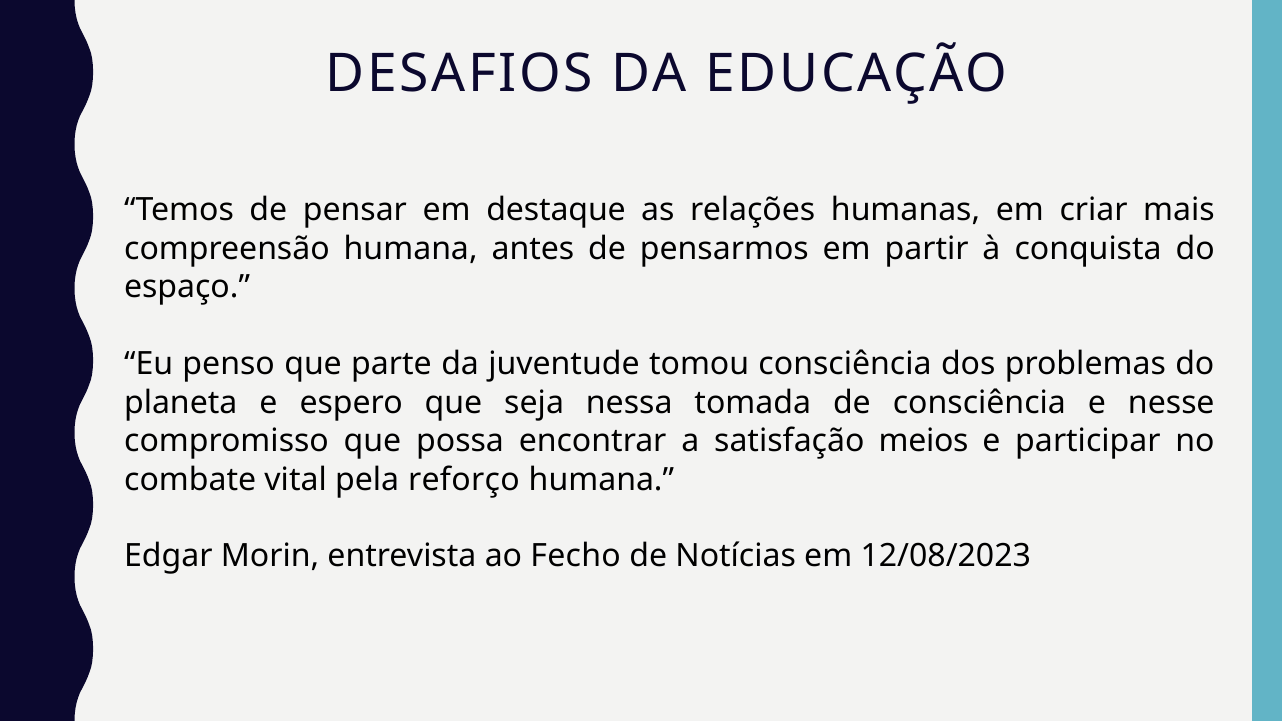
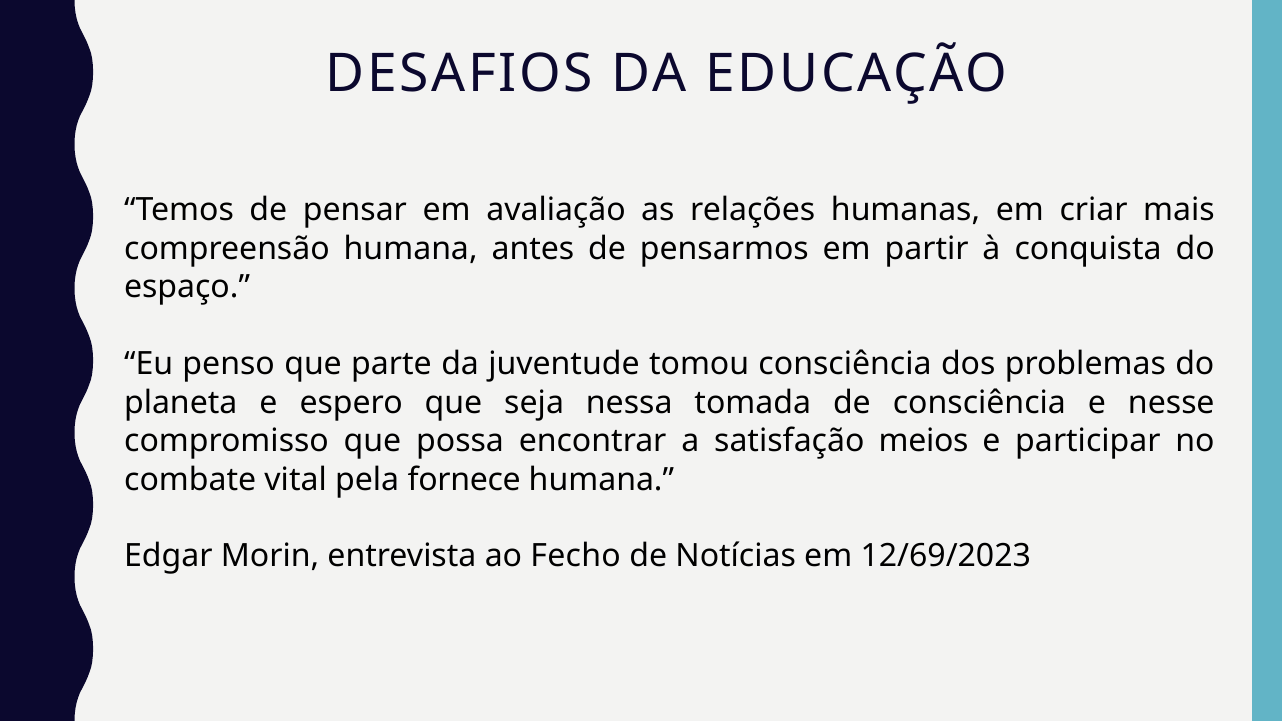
destaque: destaque -> avaliação (556, 210)
reforço: reforço -> fornece (464, 480)
12/08/2023: 12/08/2023 -> 12/69/2023 (946, 556)
